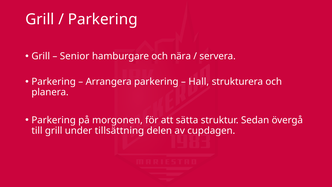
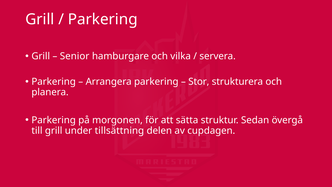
nära: nära -> vilka (181, 56)
Hall: Hall -> Stor (199, 82)
